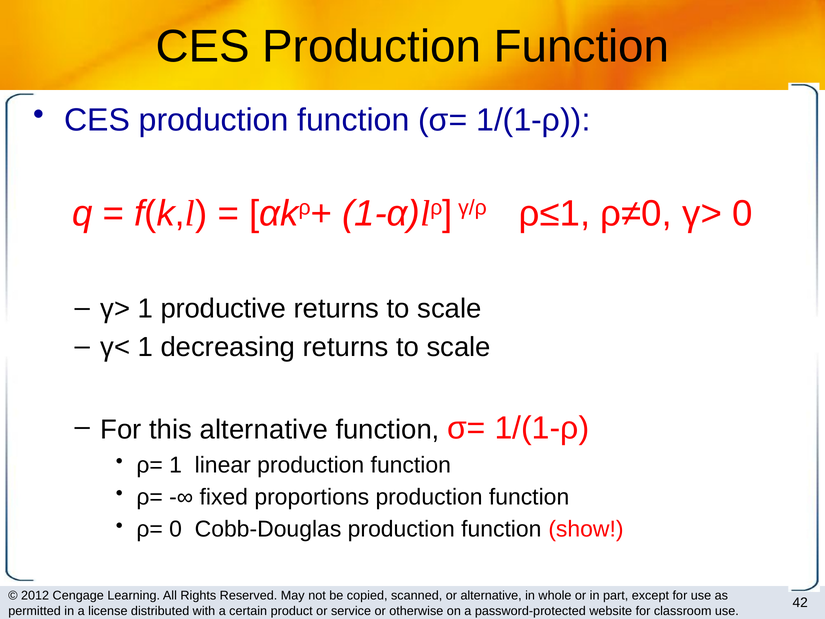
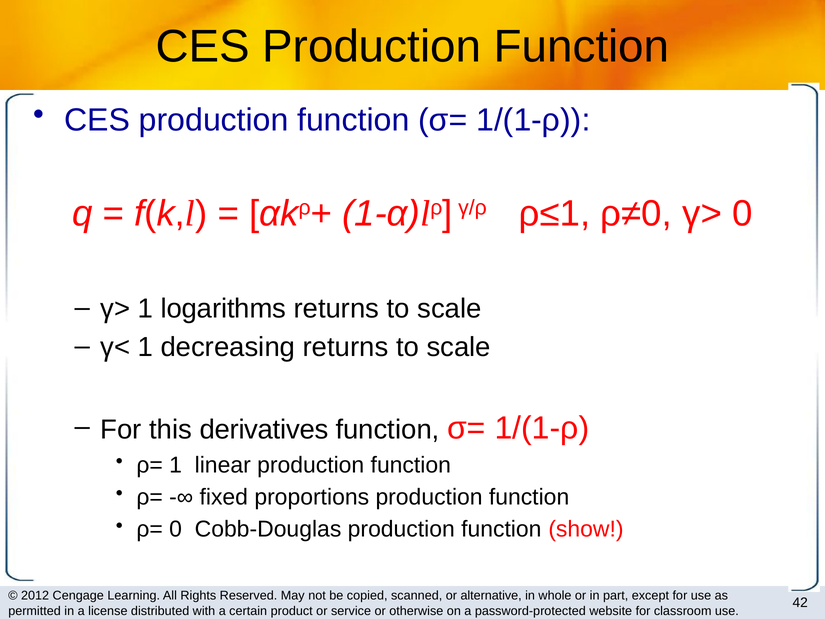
productive: productive -> logarithms (223, 308)
this alternative: alternative -> derivatives (264, 429)
